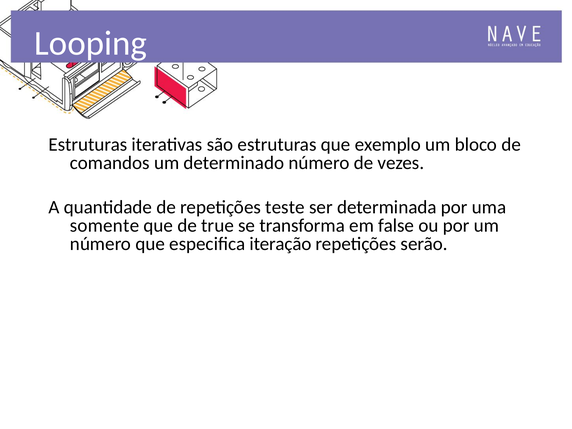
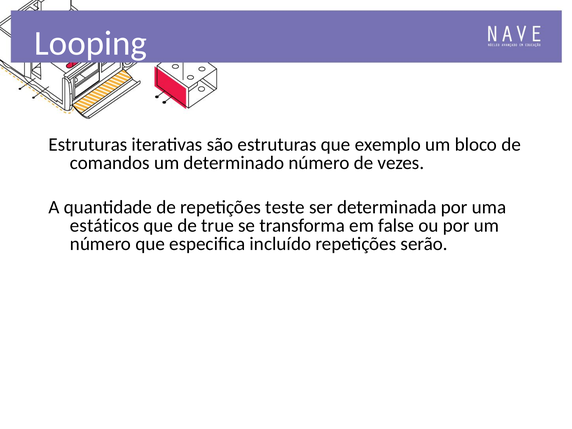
somente: somente -> estáticos (105, 226)
iteração: iteração -> incluído (280, 244)
